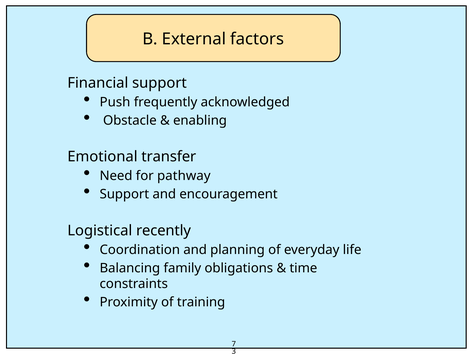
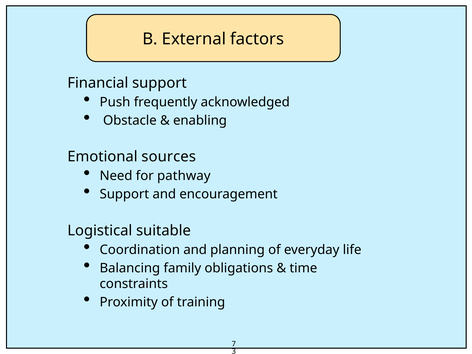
transfer: transfer -> sources (169, 157)
recently: recently -> suitable (163, 231)
